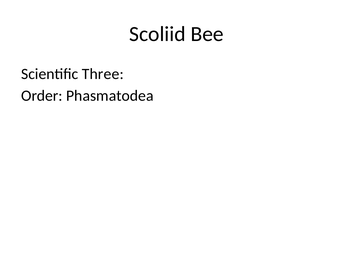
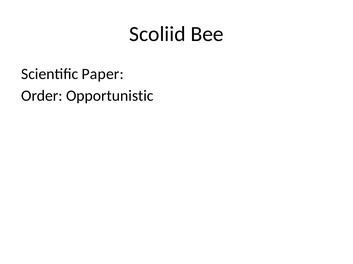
Three: Three -> Paper (103, 74)
Phasmatodea: Phasmatodea -> Opportunistic (110, 96)
